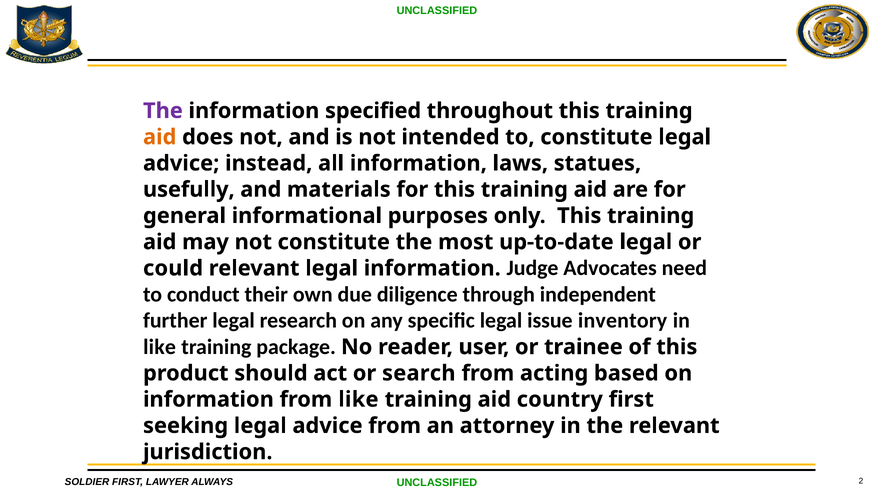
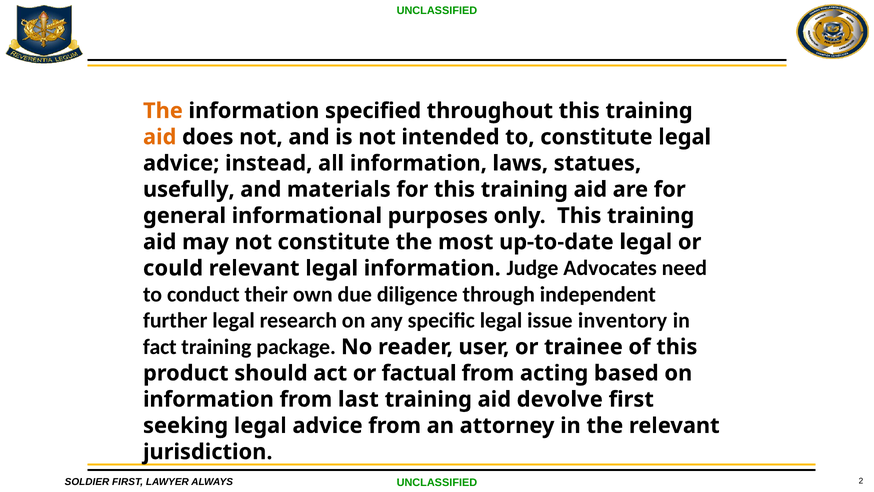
The colour: purple -> orange (163, 111)
like: like -> fact (160, 347)
search: search -> factual (419, 373)
from like: like -> last (358, 399)
country: country -> devolve (560, 399)
